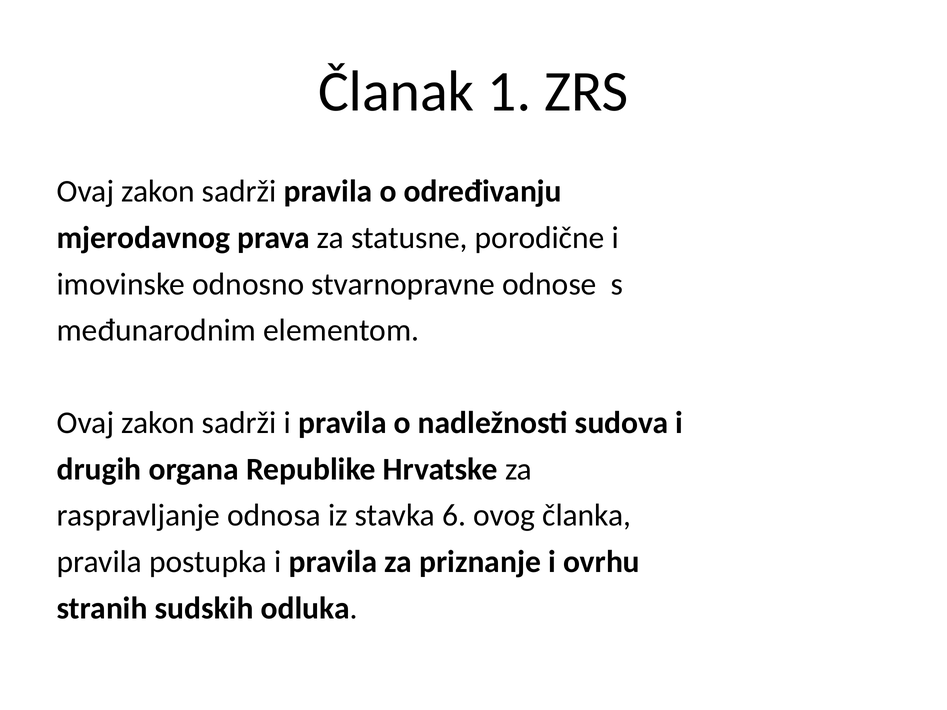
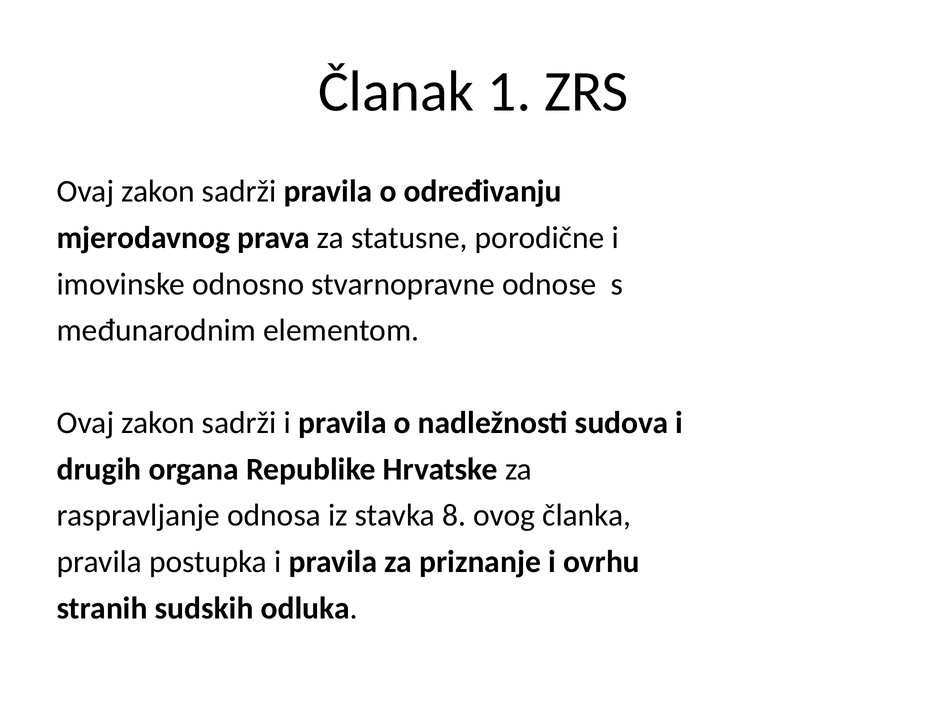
6: 6 -> 8 (454, 516)
